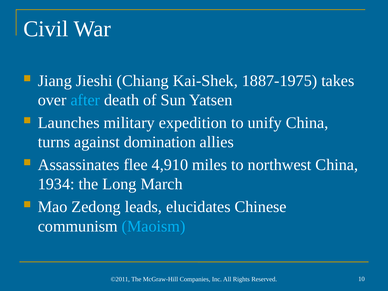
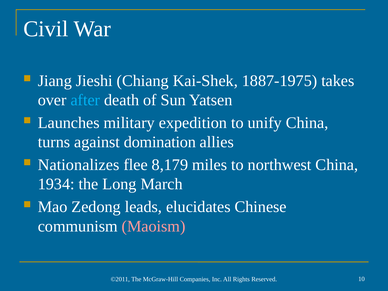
Assassinates: Assassinates -> Nationalizes (79, 165)
4,910: 4,910 -> 8,179 (170, 165)
Maoism colour: light blue -> pink (154, 226)
